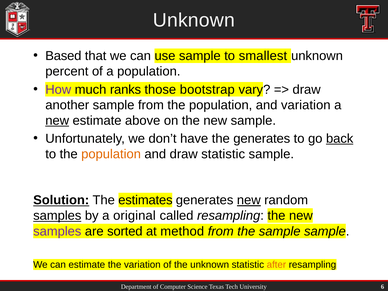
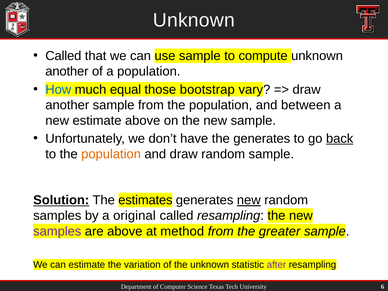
Based: Based -> Called (63, 56)
smallest: smallest -> compute (263, 56)
percent: percent -> another (67, 71)
How colour: purple -> blue (58, 89)
ranks: ranks -> equal (126, 89)
and variation: variation -> between (306, 105)
new underline: present -> none (57, 121)
draw statistic: statistic -> random (223, 154)
samples underline: present -> none (57, 216)
are sorted: sorted -> above (125, 231)
the sample: sample -> greater (280, 231)
after colour: orange -> purple (276, 265)
